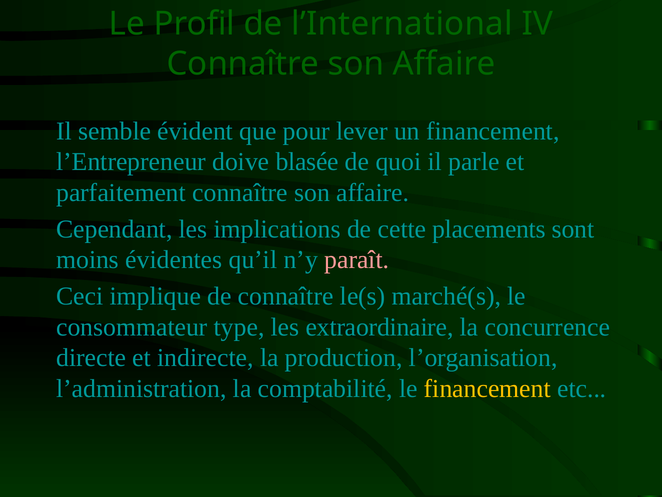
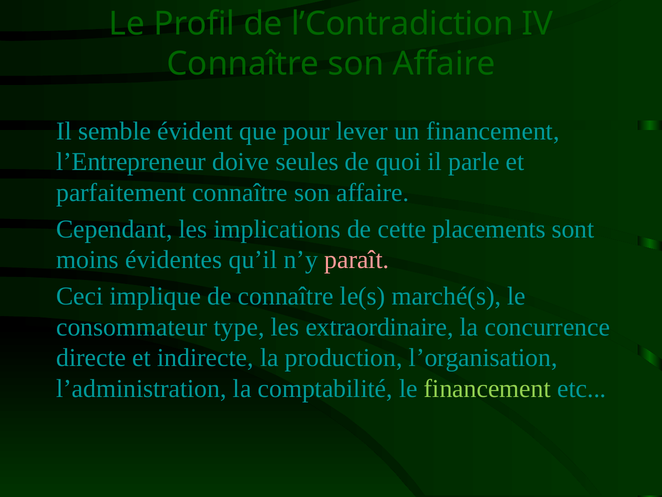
l’International: l’International -> l’Contradiction (402, 24)
blasée: blasée -> seules (307, 162)
financement colour: yellow -> light green (487, 388)
